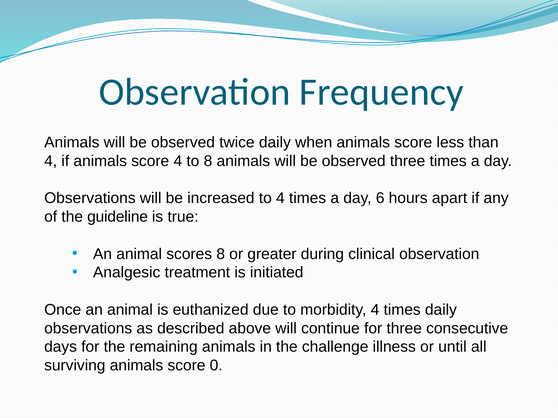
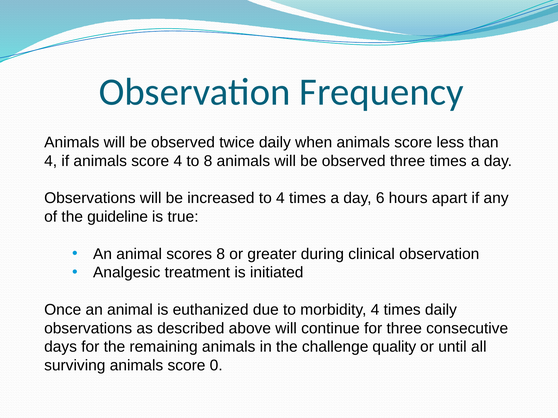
illness: illness -> quality (394, 347)
